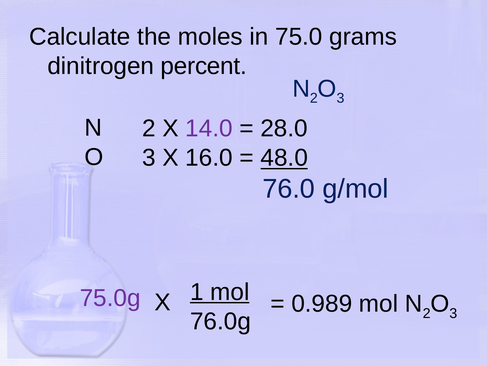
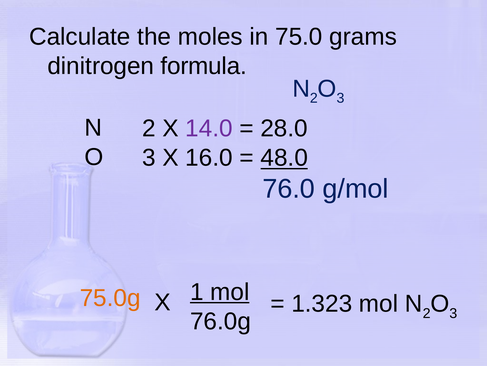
percent: percent -> formula (204, 66)
75.0g colour: purple -> orange (110, 298)
0.989: 0.989 -> 1.323 (322, 303)
